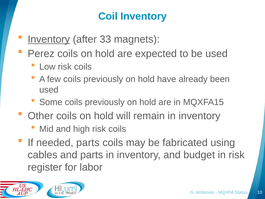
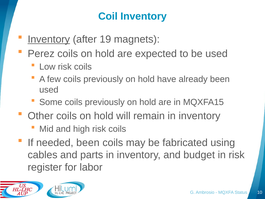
33: 33 -> 19 (105, 39)
needed parts: parts -> been (88, 142)
